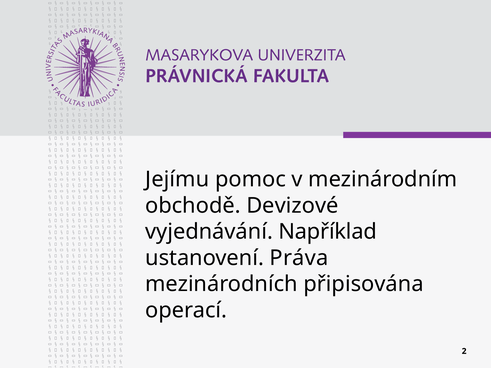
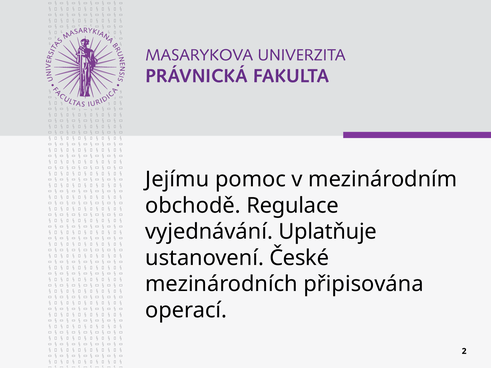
Devizové: Devizové -> Regulace (293, 206)
Například: Například -> Uplatňuje (328, 232)
Práva: Práva -> České (299, 258)
